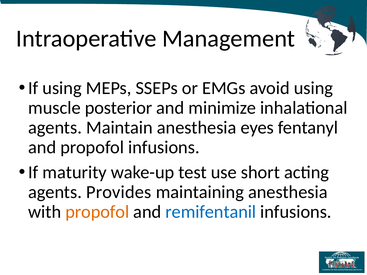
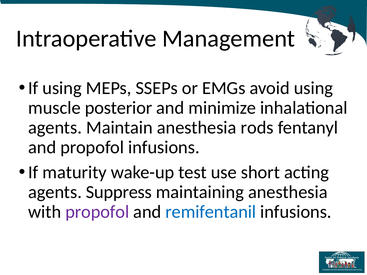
eyes: eyes -> rods (257, 128)
Provides: Provides -> Suppress (119, 192)
propofol colour: orange -> purple (97, 212)
